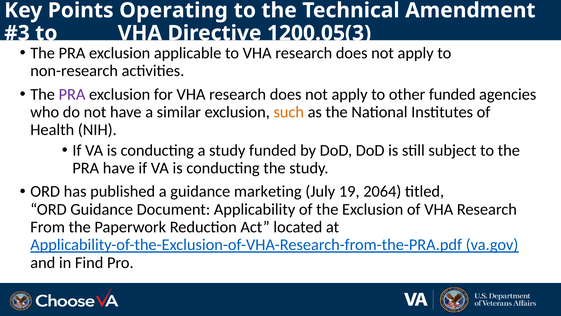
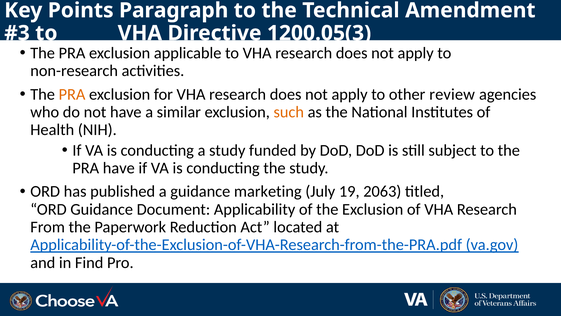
Operating: Operating -> Paragraph (174, 10)
PRA colour: purple -> orange (72, 94)
other funded: funded -> review (452, 94)
2064: 2064 -> 2063 (382, 191)
